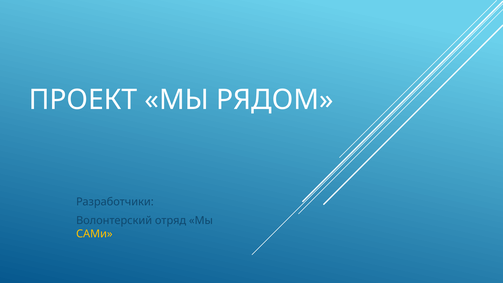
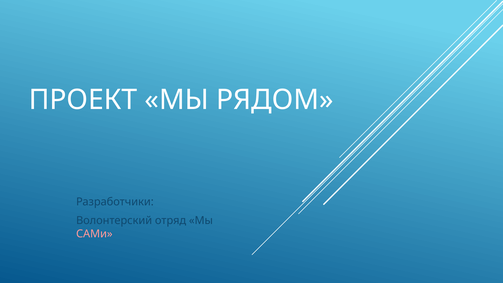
САМи colour: yellow -> pink (94, 234)
